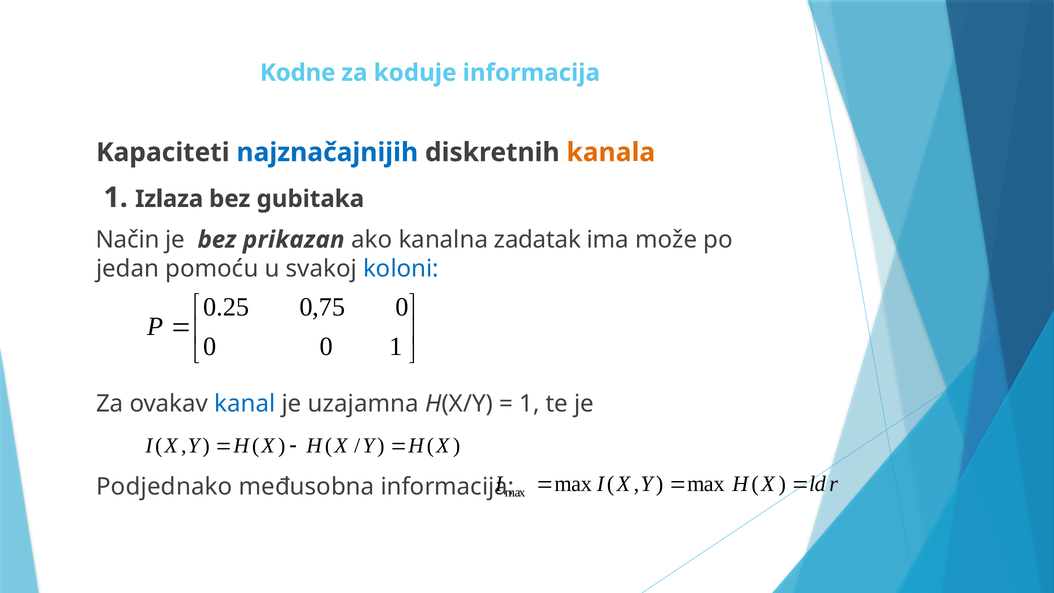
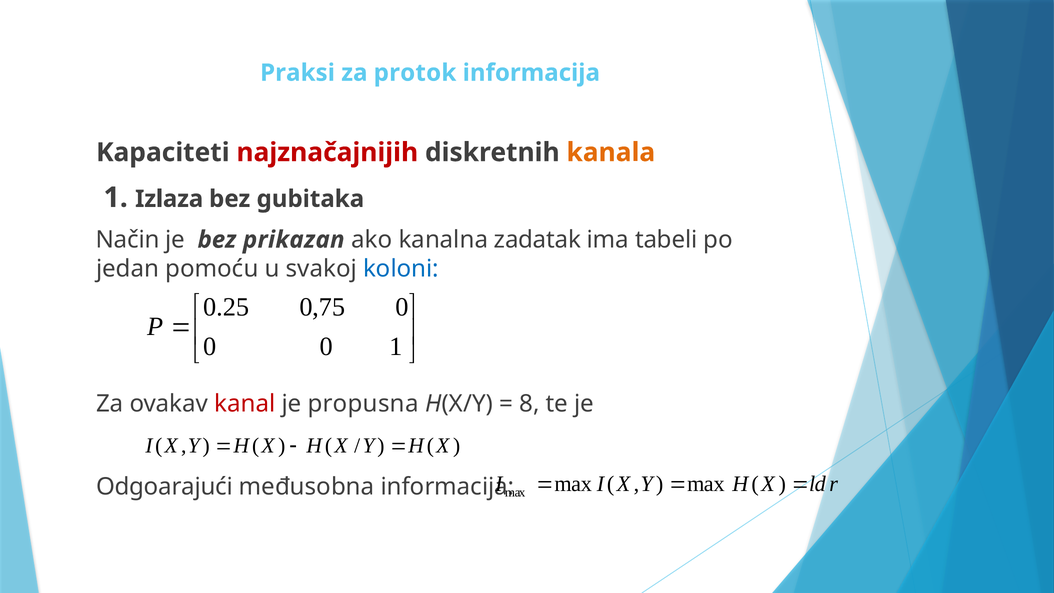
Kodne: Kodne -> Praksi (298, 73)
koduje: koduje -> protok (415, 73)
najznačajnijih colour: blue -> red (327, 152)
može: može -> tabeli (666, 240)
kanal colour: blue -> red (245, 404)
uzajamna: uzajamna -> propusna (363, 404)
1: 1 -> 8 (529, 404)
Podjednako: Podjednako -> Odgoarajući (165, 487)
